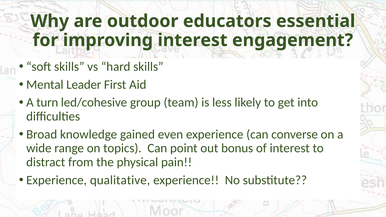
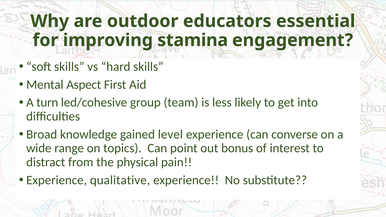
improving interest: interest -> stamina (193, 40)
Leader: Leader -> Aspect (84, 85)
even: even -> level (170, 134)
